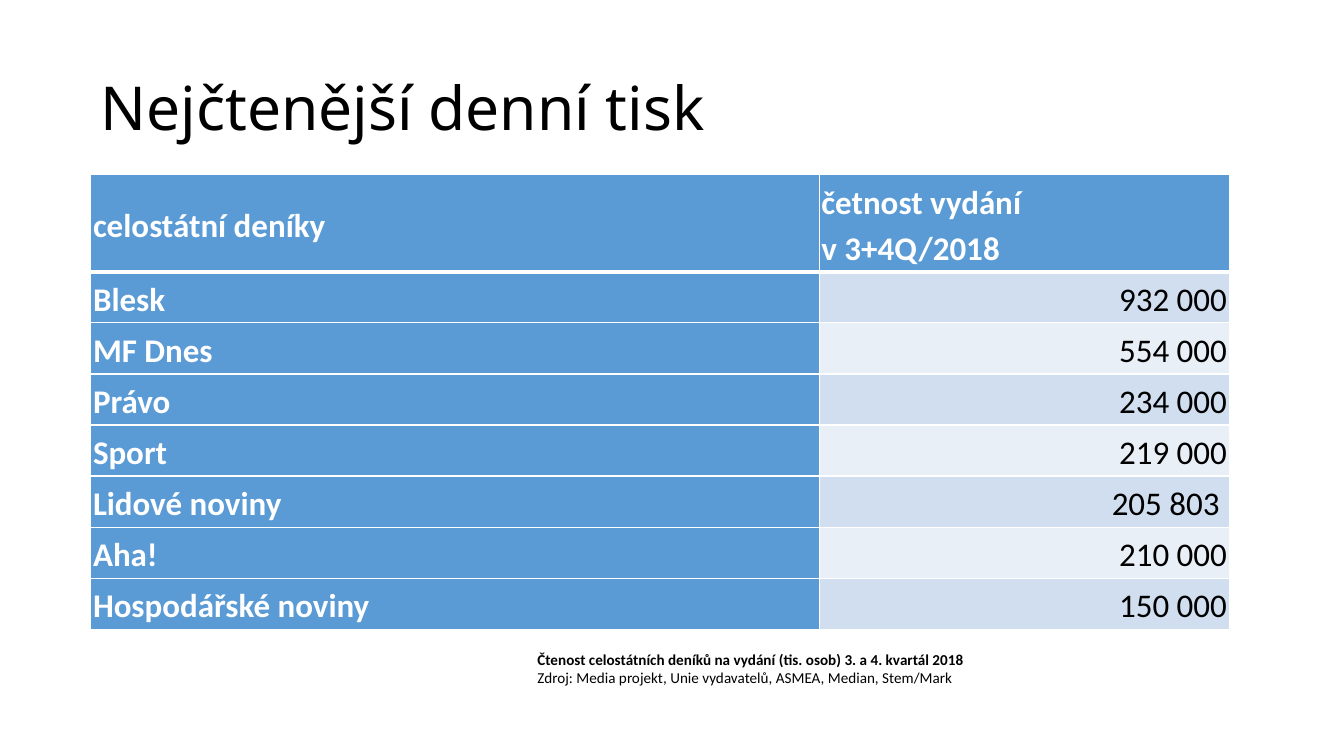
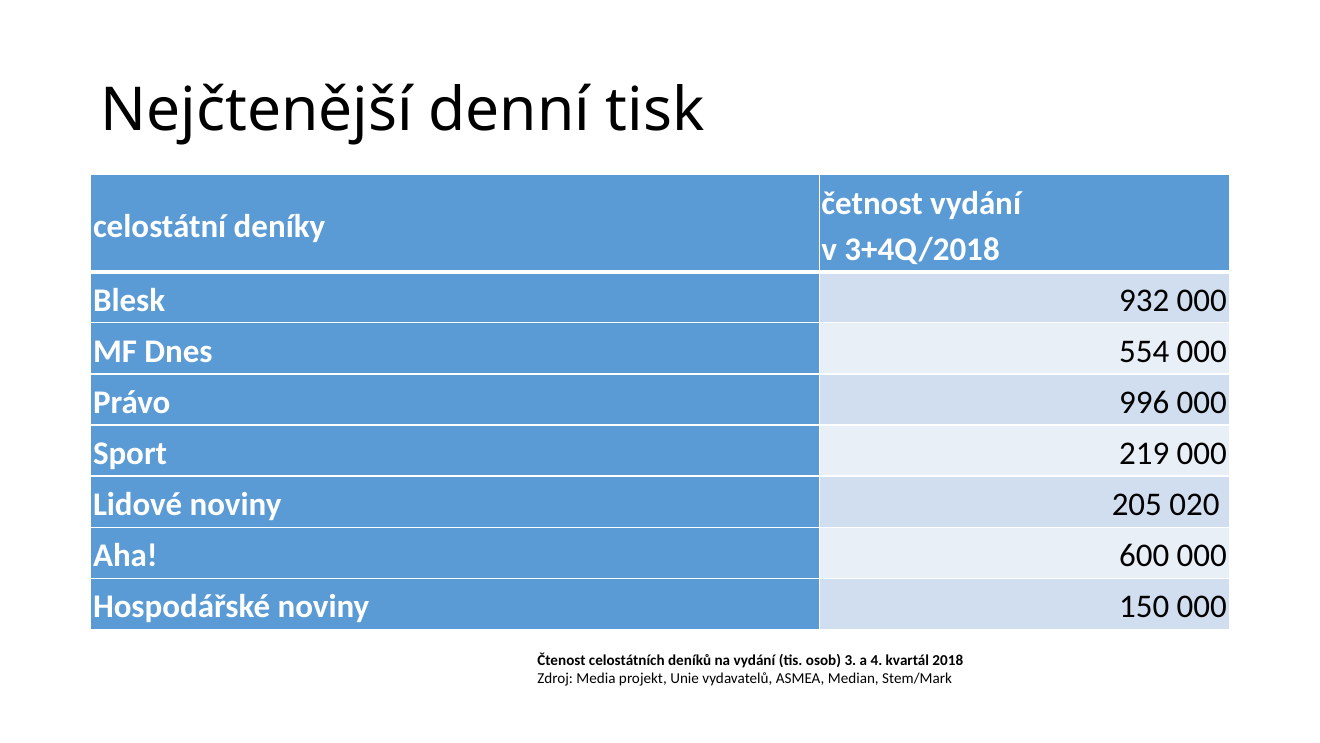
234: 234 -> 996 (1144, 403)
803: 803 -> 020 (1194, 505)
210: 210 -> 600 (1144, 556)
